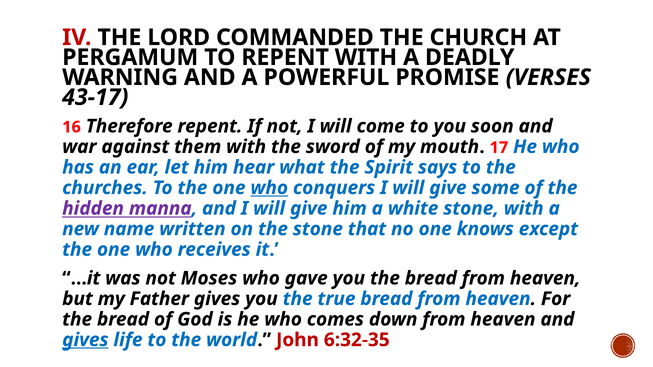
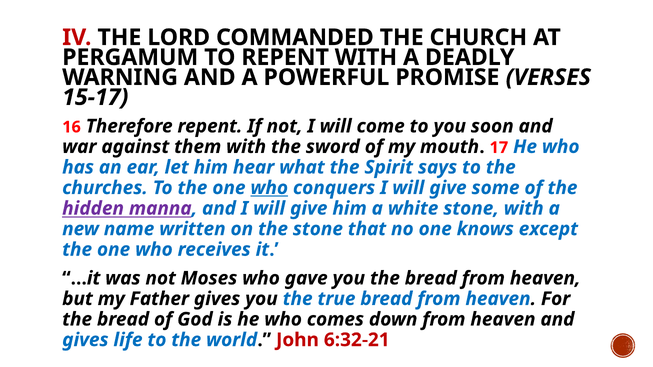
43-17: 43-17 -> 15-17 (95, 97)
gives underline: present -> none (85, 340)
6:32-35: 6:32-35 -> 6:32-21 (357, 340)
